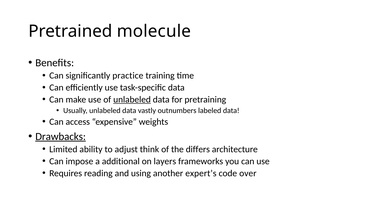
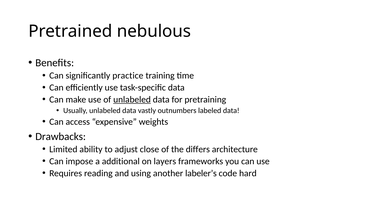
molecule: molecule -> nebulous (154, 31)
Drawbacks underline: present -> none (61, 137)
think: think -> close (149, 149)
expert’s: expert’s -> labeler’s (201, 173)
over: over -> hard (248, 173)
